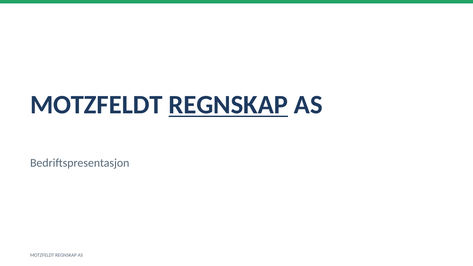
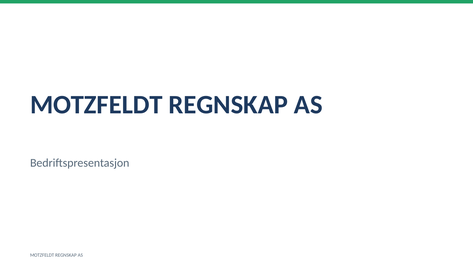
REGNSKAP underline: present -> none (228, 105)
